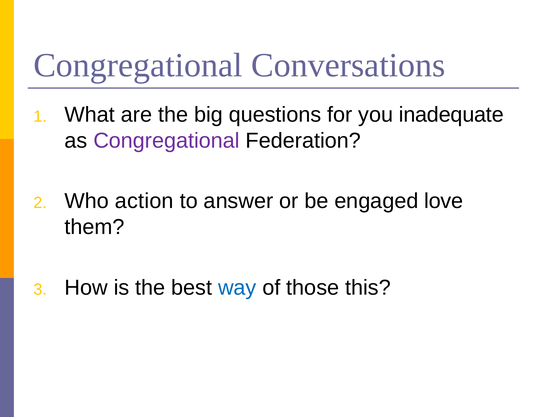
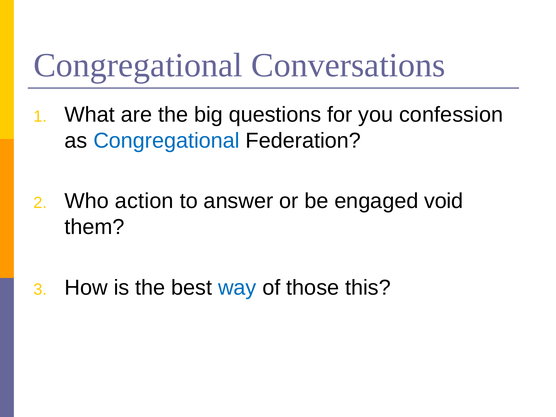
inadequate: inadequate -> confession (451, 115)
Congregational colour: purple -> blue (167, 141)
love: love -> void (444, 201)
